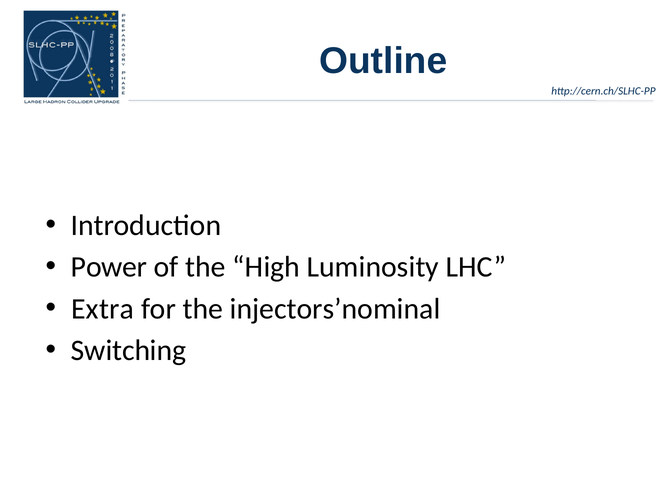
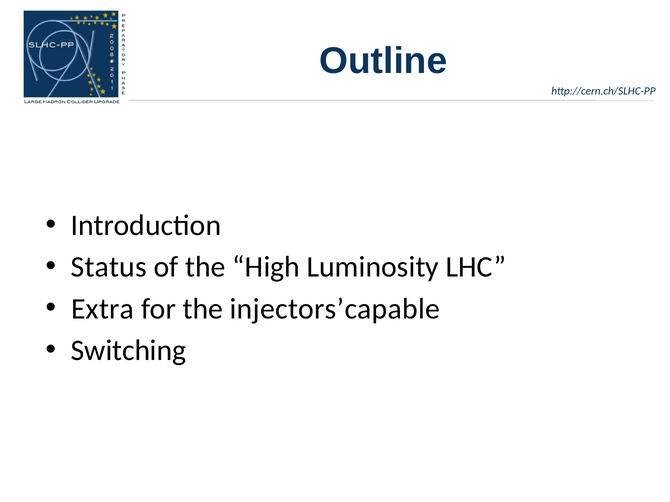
Power: Power -> Status (109, 267)
injectors’nominal: injectors’nominal -> injectors’capable (335, 309)
